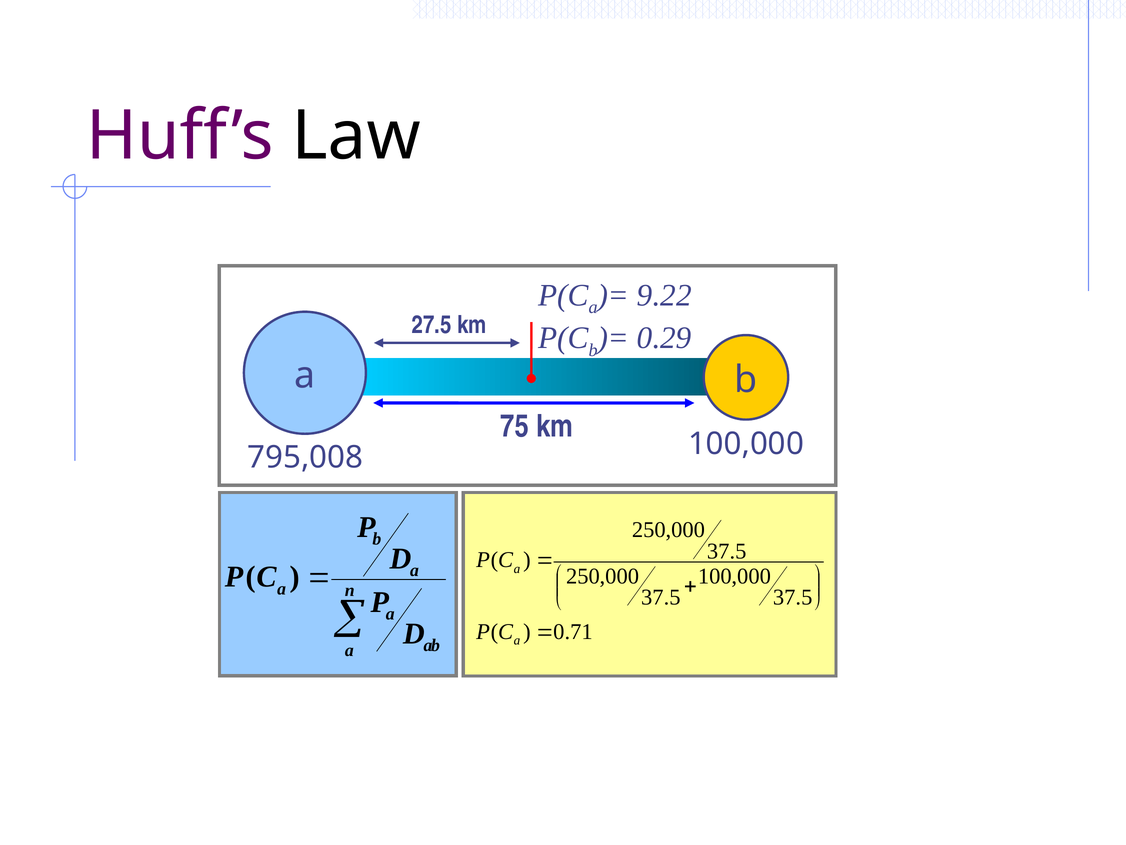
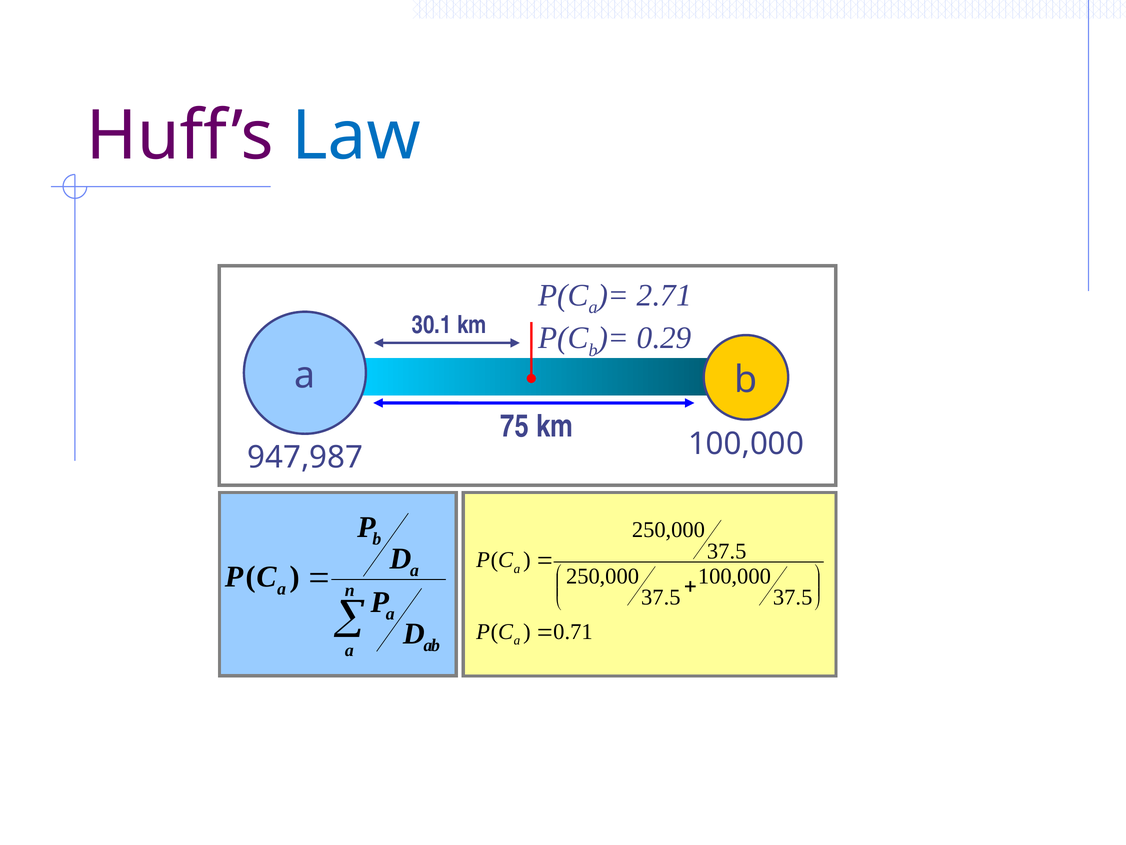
Law colour: black -> blue (356, 136)
9.22: 9.22 -> 2.71 (664, 295)
27.5: 27.5 -> 30.1 (432, 325)
795,008: 795,008 -> 947,987 (305, 457)
